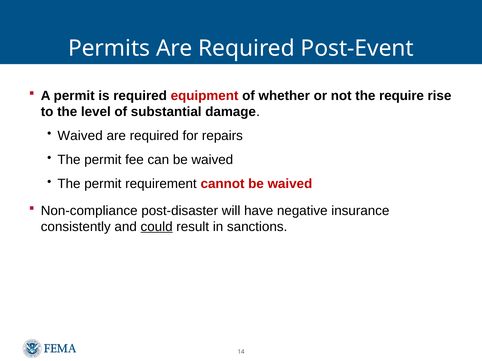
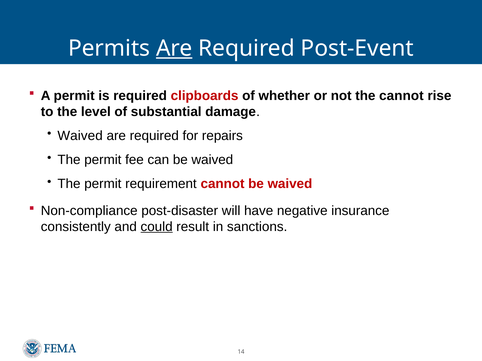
Are underline: none -> present (174, 48)
equipment: equipment -> clipboards (205, 96)
the require: require -> cannot (401, 96)
